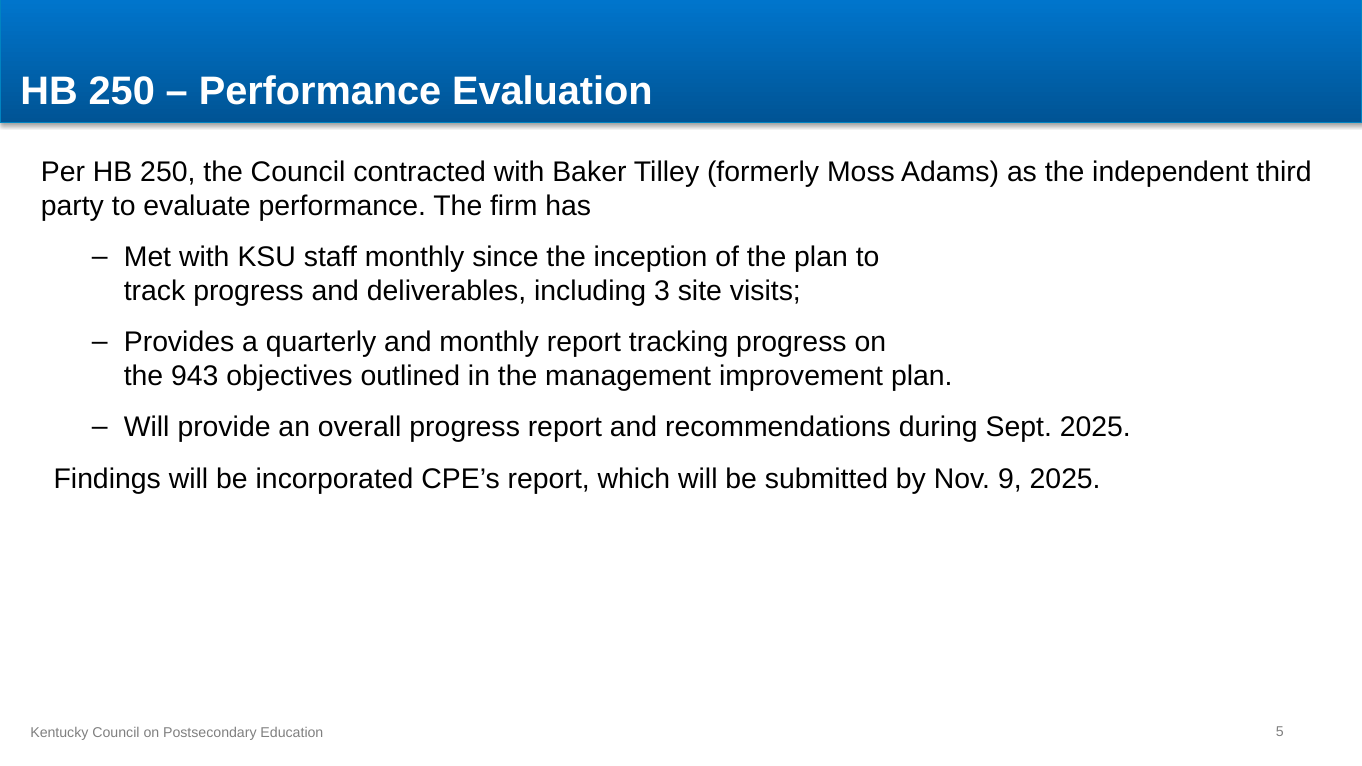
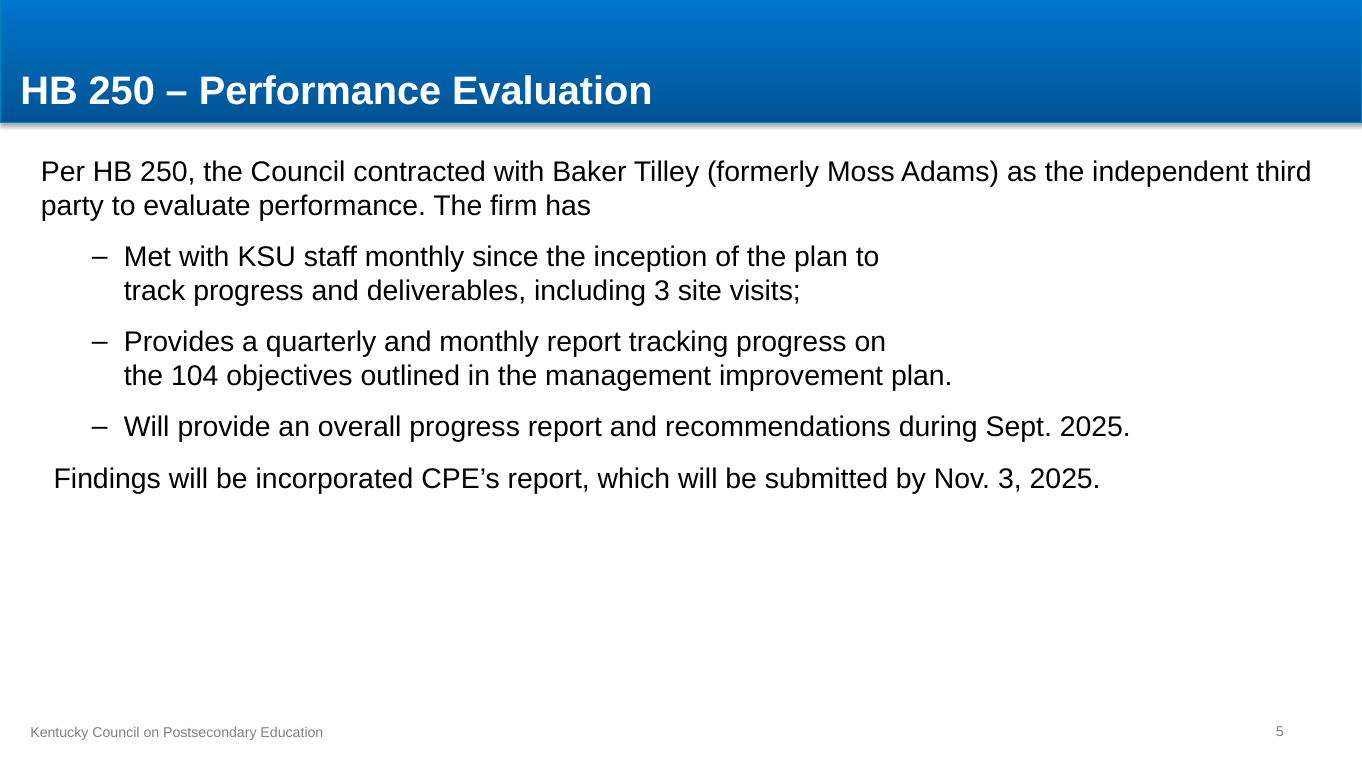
943: 943 -> 104 (195, 377)
Nov 9: 9 -> 3 (1010, 479)
